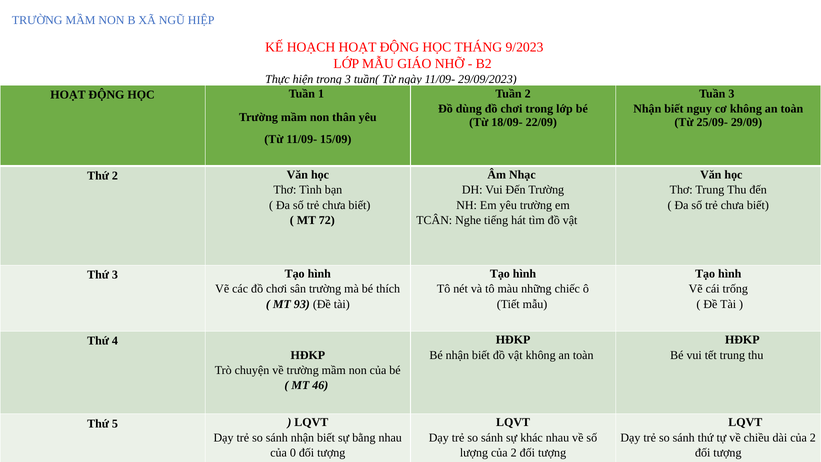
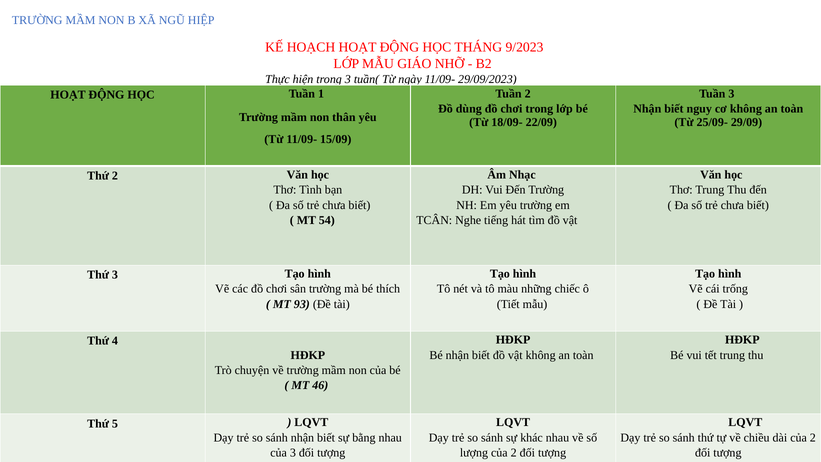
72: 72 -> 54 (327, 220)
của 0: 0 -> 3 (293, 453)
